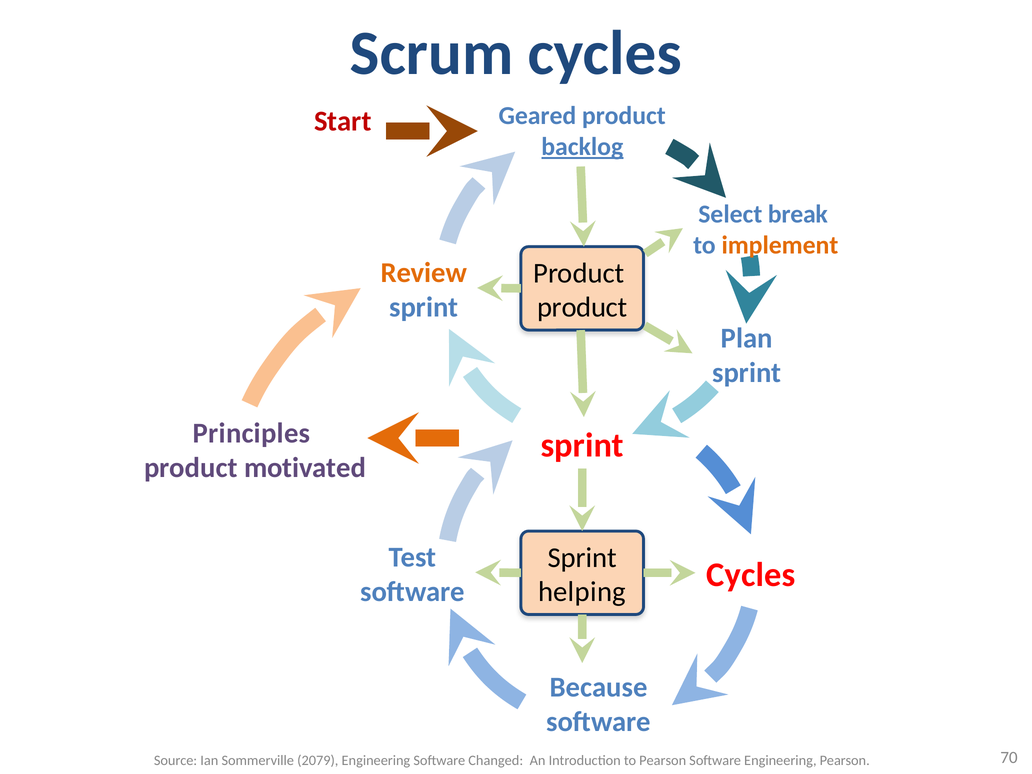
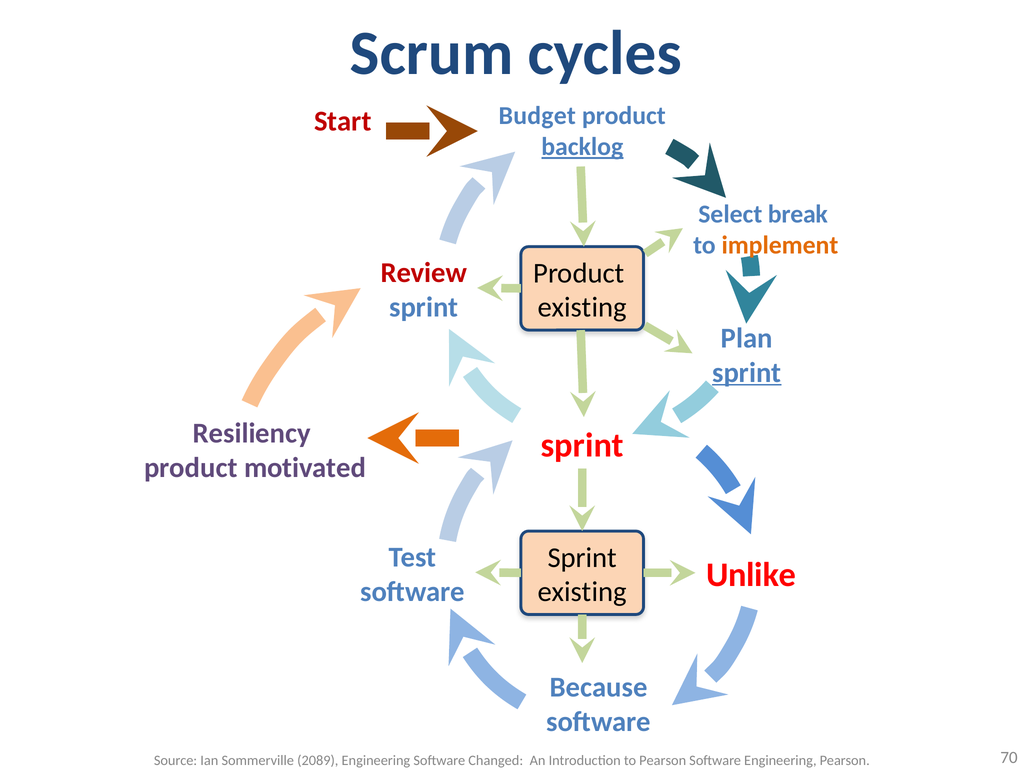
Geared: Geared -> Budget (537, 116)
Review colour: orange -> red (424, 273)
product: product -> existing (582, 308)
sprint underline: none -> present (747, 373)
Principles: Principles -> Resiliency (252, 433)
Cycles: Cycles -> Unlike (751, 575)
helping: helping -> existing (582, 592)
2079: 2079 -> 2089 (318, 760)
